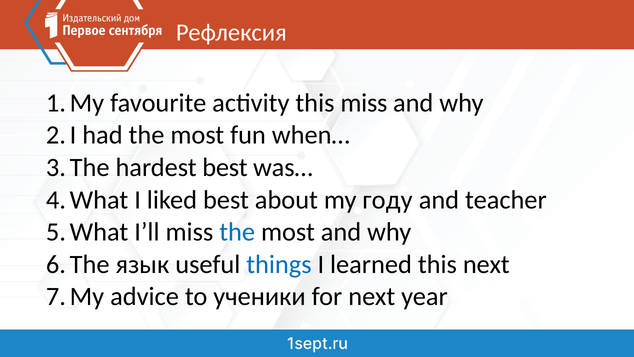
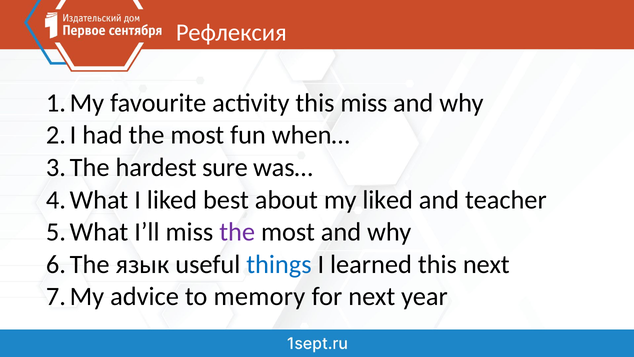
hardest best: best -> sure (225, 167)
my году: году -> liked (388, 200)
the colour: blue -> purple (237, 232)
ученики: ученики -> memory (259, 296)
